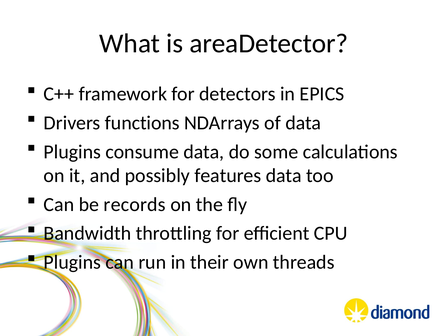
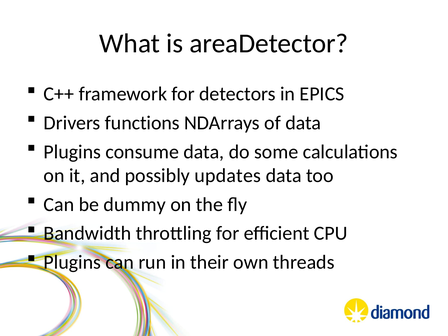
features: features -> updates (228, 176)
records: records -> dummy (135, 205)
